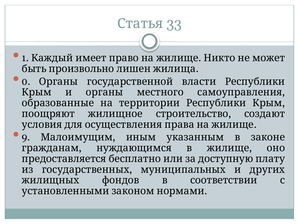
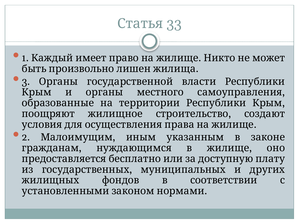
0: 0 -> 3 (26, 82)
9: 9 -> 2 (26, 137)
